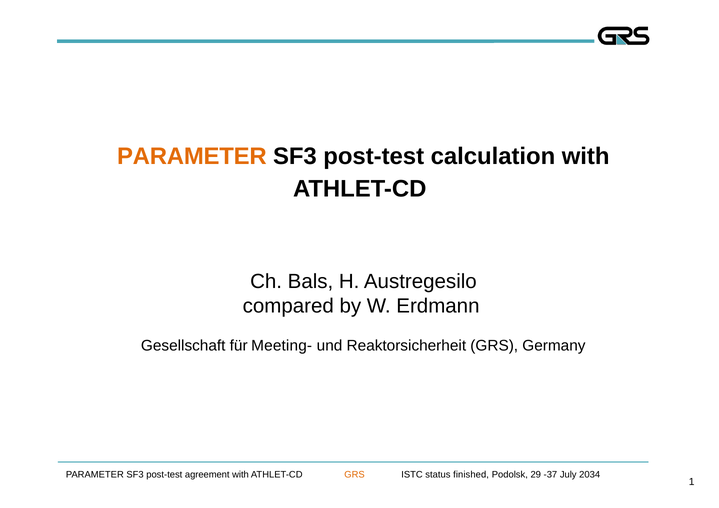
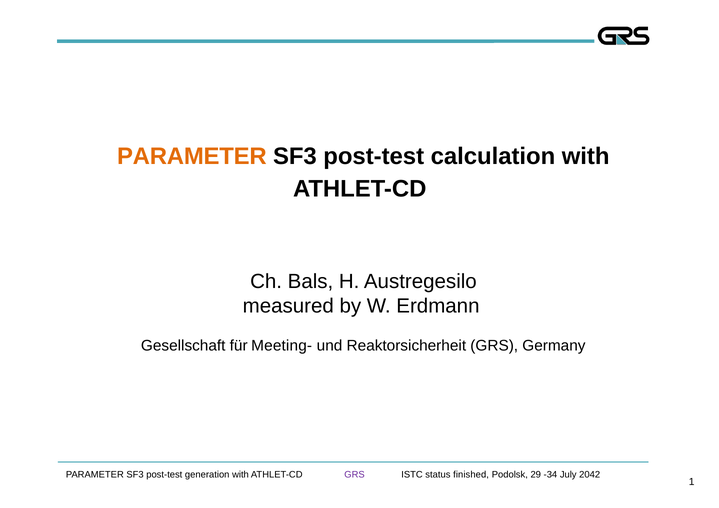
compared: compared -> measured (288, 306)
agreement: agreement -> generation (207, 475)
GRS colour: orange -> purple (355, 475)
-37: -37 -> -34 (550, 475)
2034: 2034 -> 2042 (590, 475)
